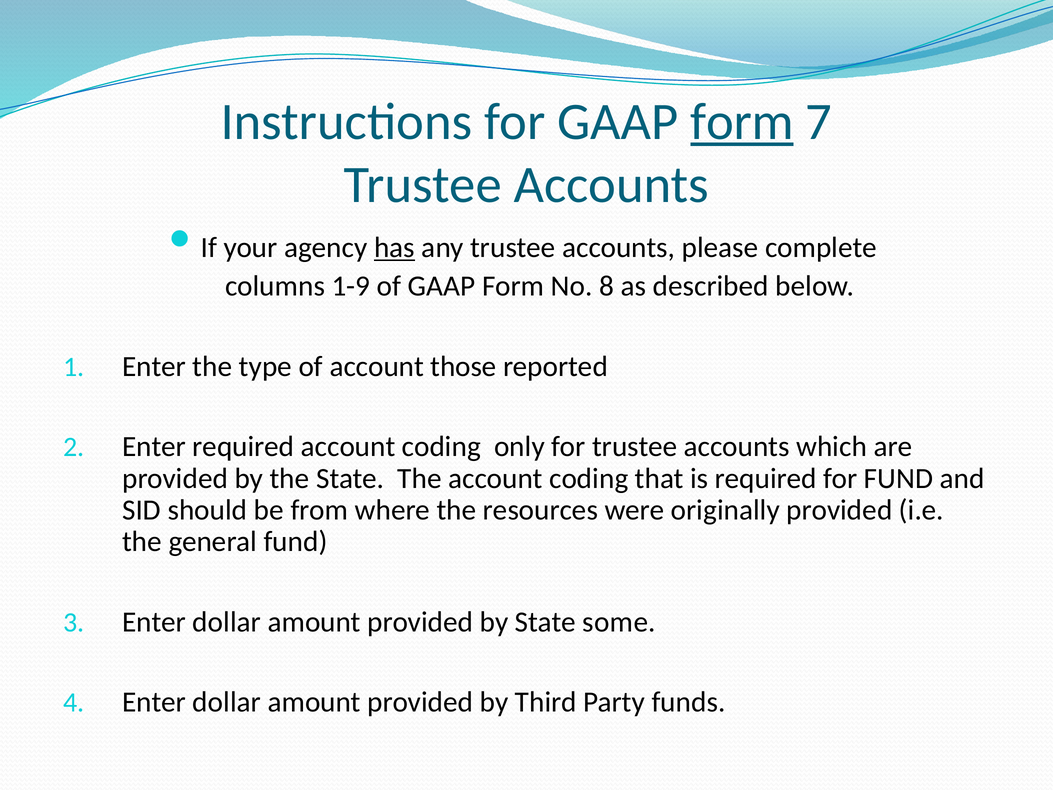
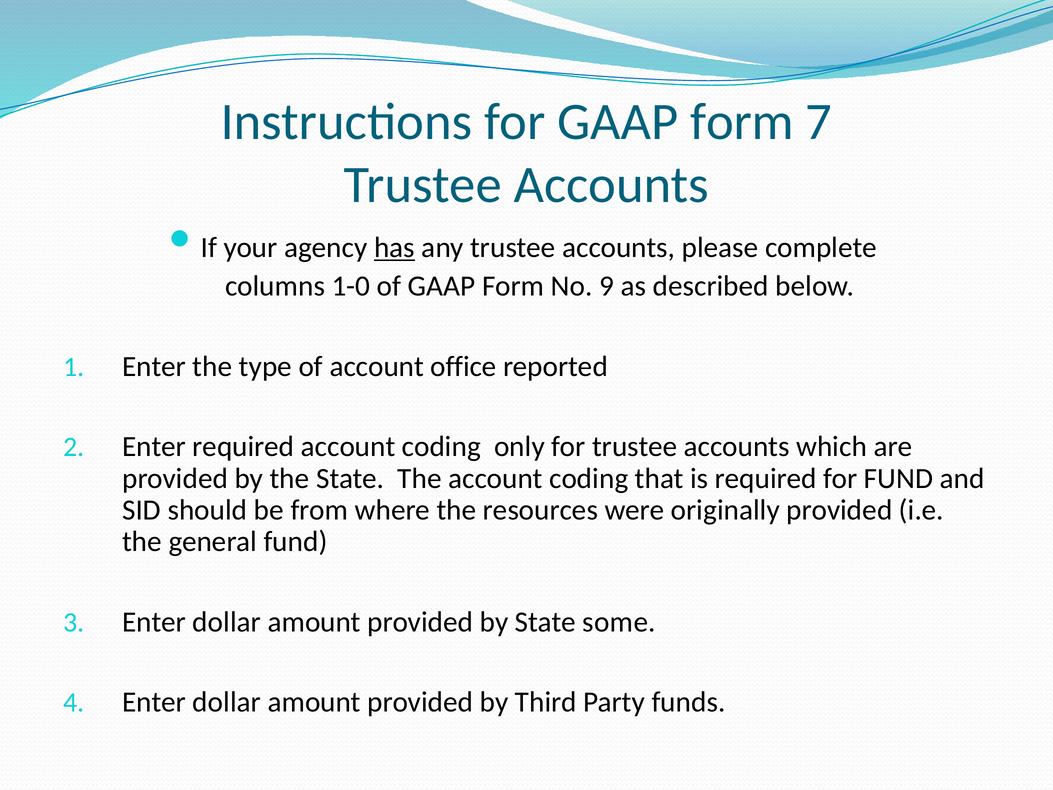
form underline: present -> none (742, 122)
1-9: 1-9 -> 1-0 (351, 286)
8: 8 -> 9 (606, 286)
those: those -> office (463, 366)
